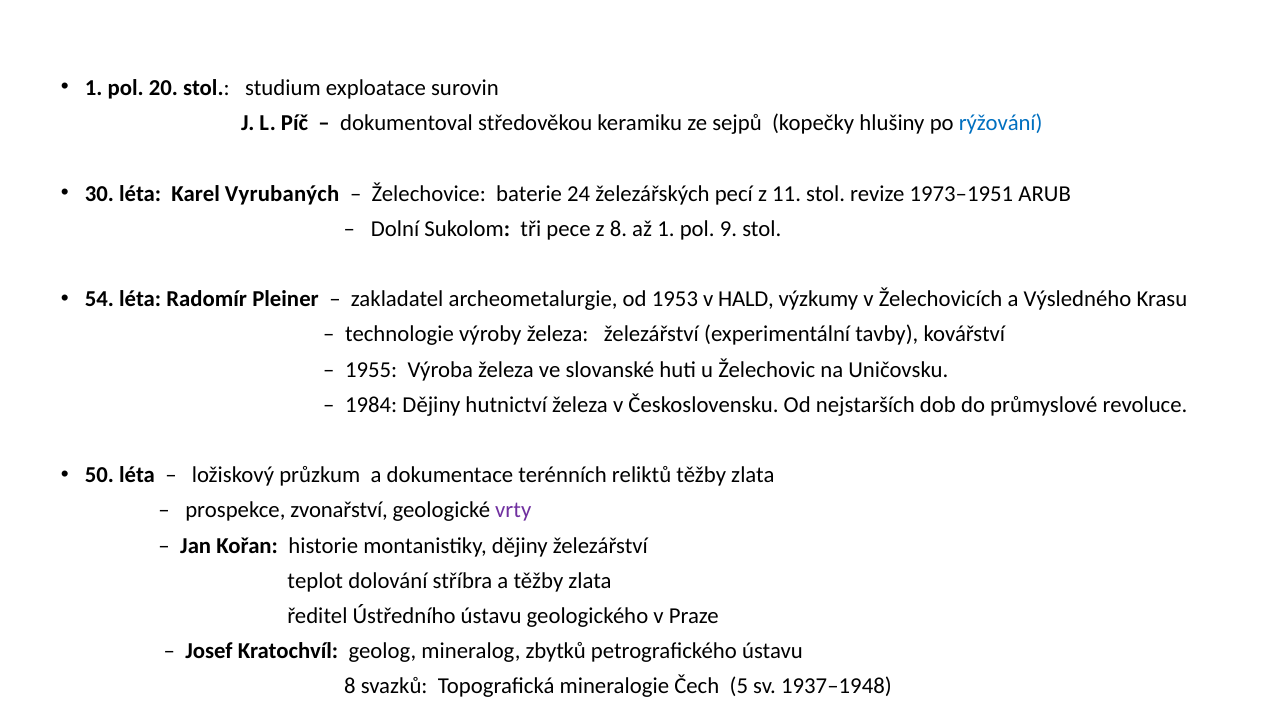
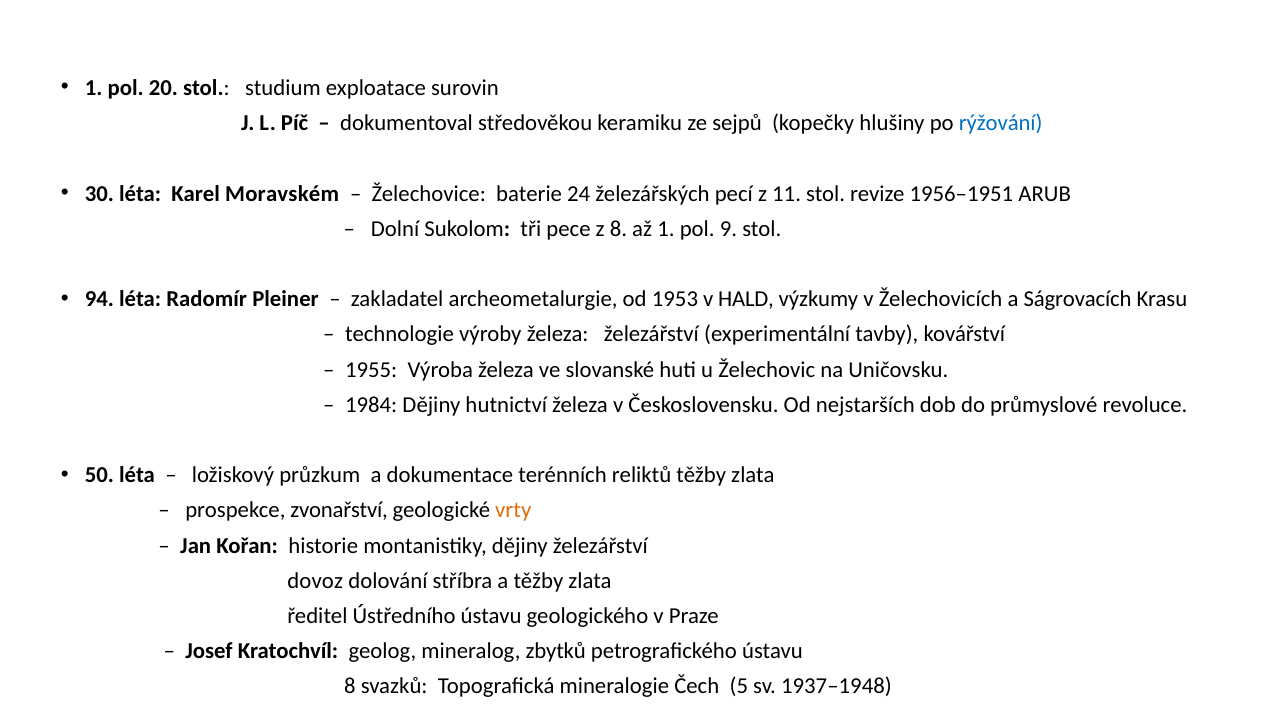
Vyrubaných: Vyrubaných -> Moravském (282, 194)
1973–1951: 1973–1951 -> 1956–1951 (961, 194)
54: 54 -> 94 (99, 299)
Výsledného: Výsledného -> Ságrovacích (1078, 299)
vrty colour: purple -> orange (513, 511)
teplot: teplot -> dovoz (315, 581)
